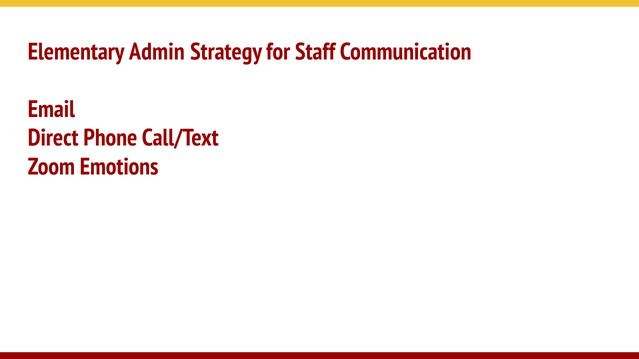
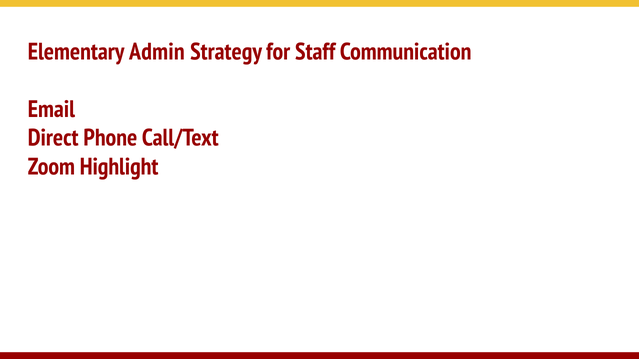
Emotions: Emotions -> Highlight (119, 167)
